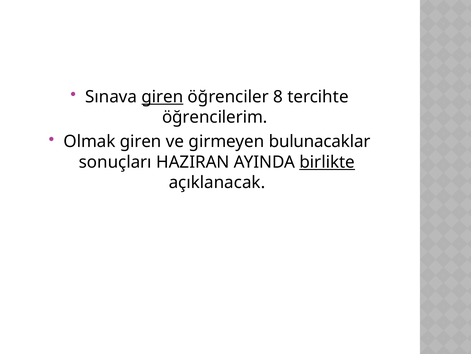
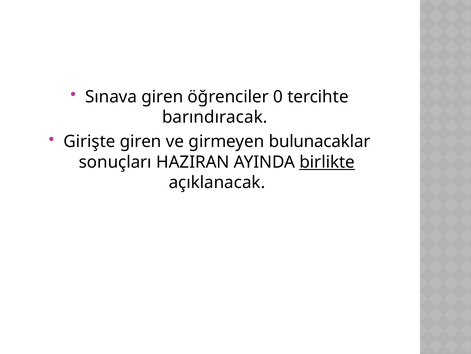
giren underline: present -> none (162, 97)
8: 8 -> 0 (278, 97)
öğrencilerim: öğrencilerim -> barındıracak (215, 117)
Olmak: Olmak -> Girişte (89, 141)
